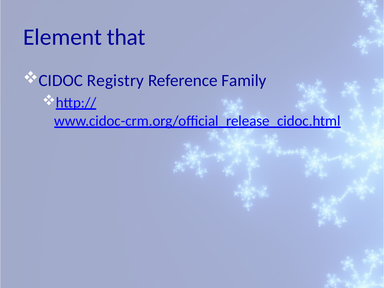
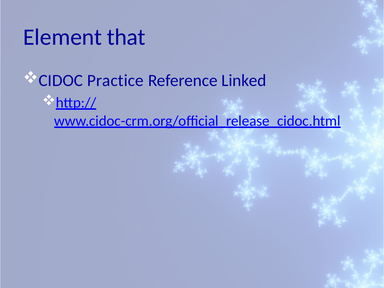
Registry: Registry -> Practice (115, 81)
Family: Family -> Linked (244, 81)
